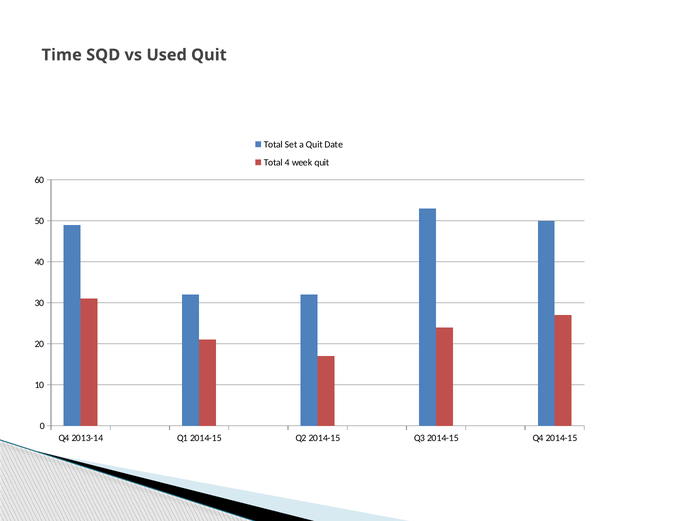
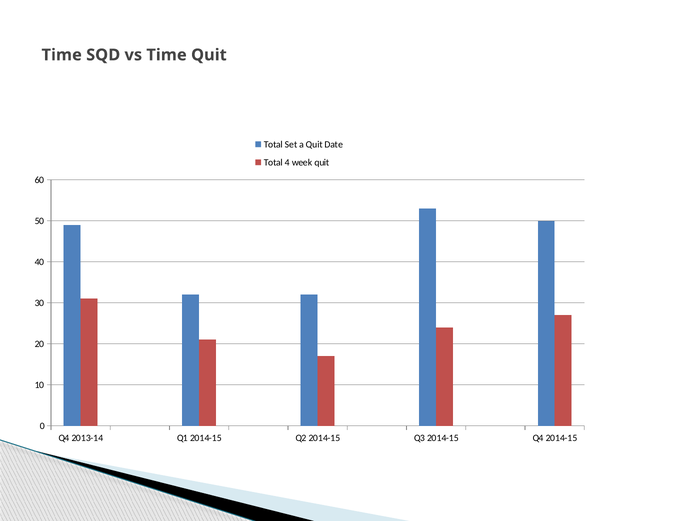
vs Used: Used -> Time (167, 55)
